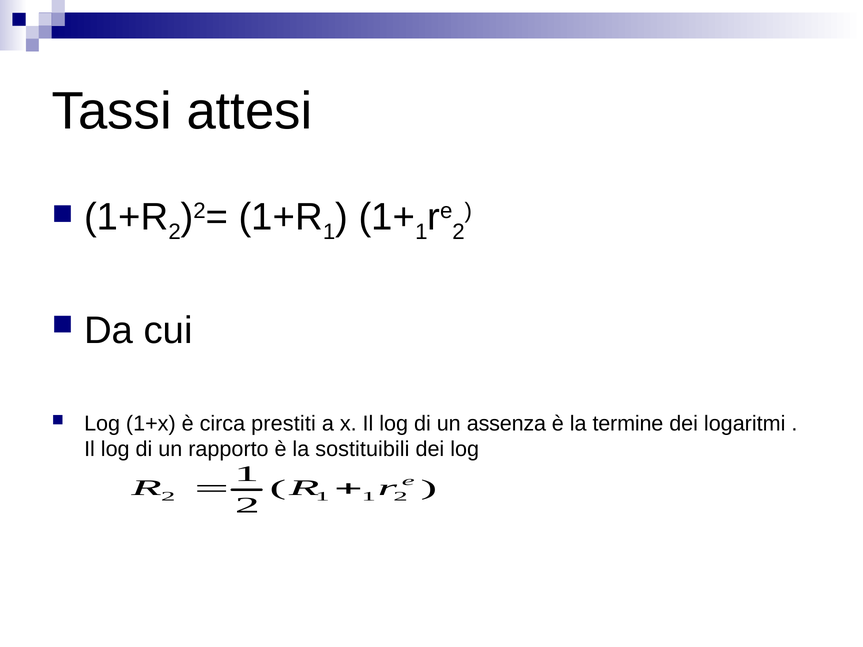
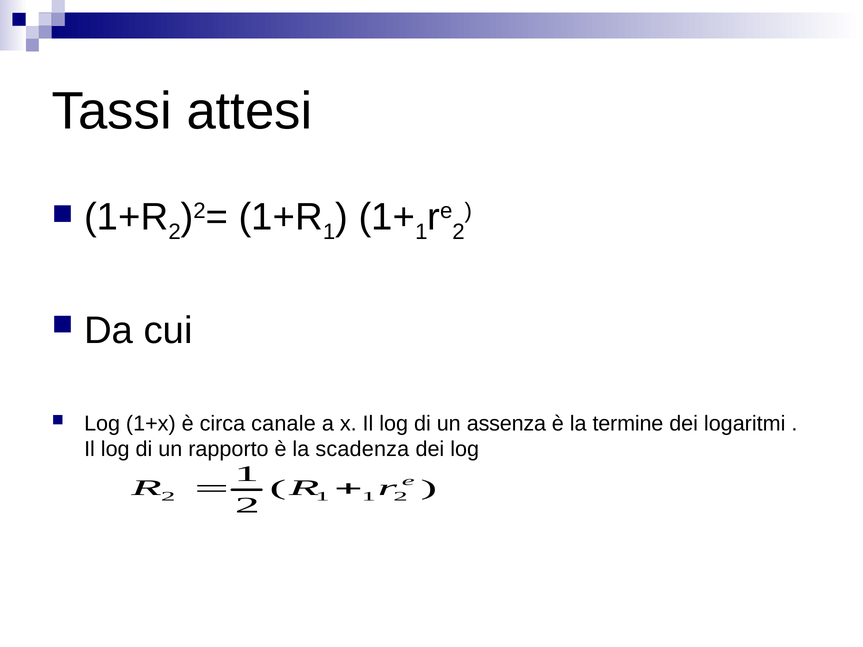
prestiti: prestiti -> canale (283, 424)
sostituibili: sostituibili -> scadenza (362, 449)
